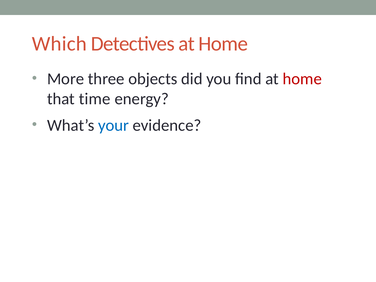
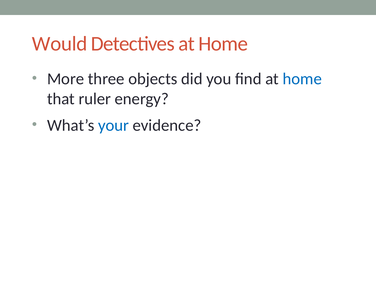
Which: Which -> Would (60, 44)
home colour: red -> blue (302, 79)
time: time -> ruler (95, 99)
